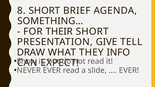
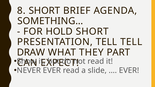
THEIR: THEIR -> HOLD (59, 32)
PRESENTATION GIVE: GIVE -> TELL (106, 42)
INFO: INFO -> PART (118, 52)
